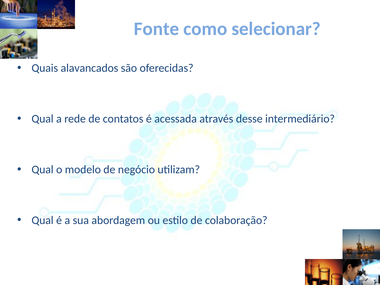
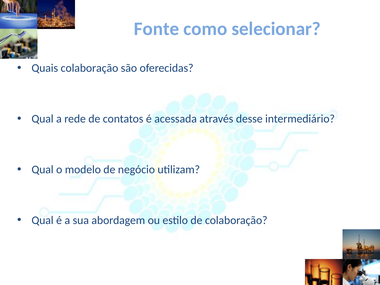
Quais alavancados: alavancados -> colaboração (89, 68)
